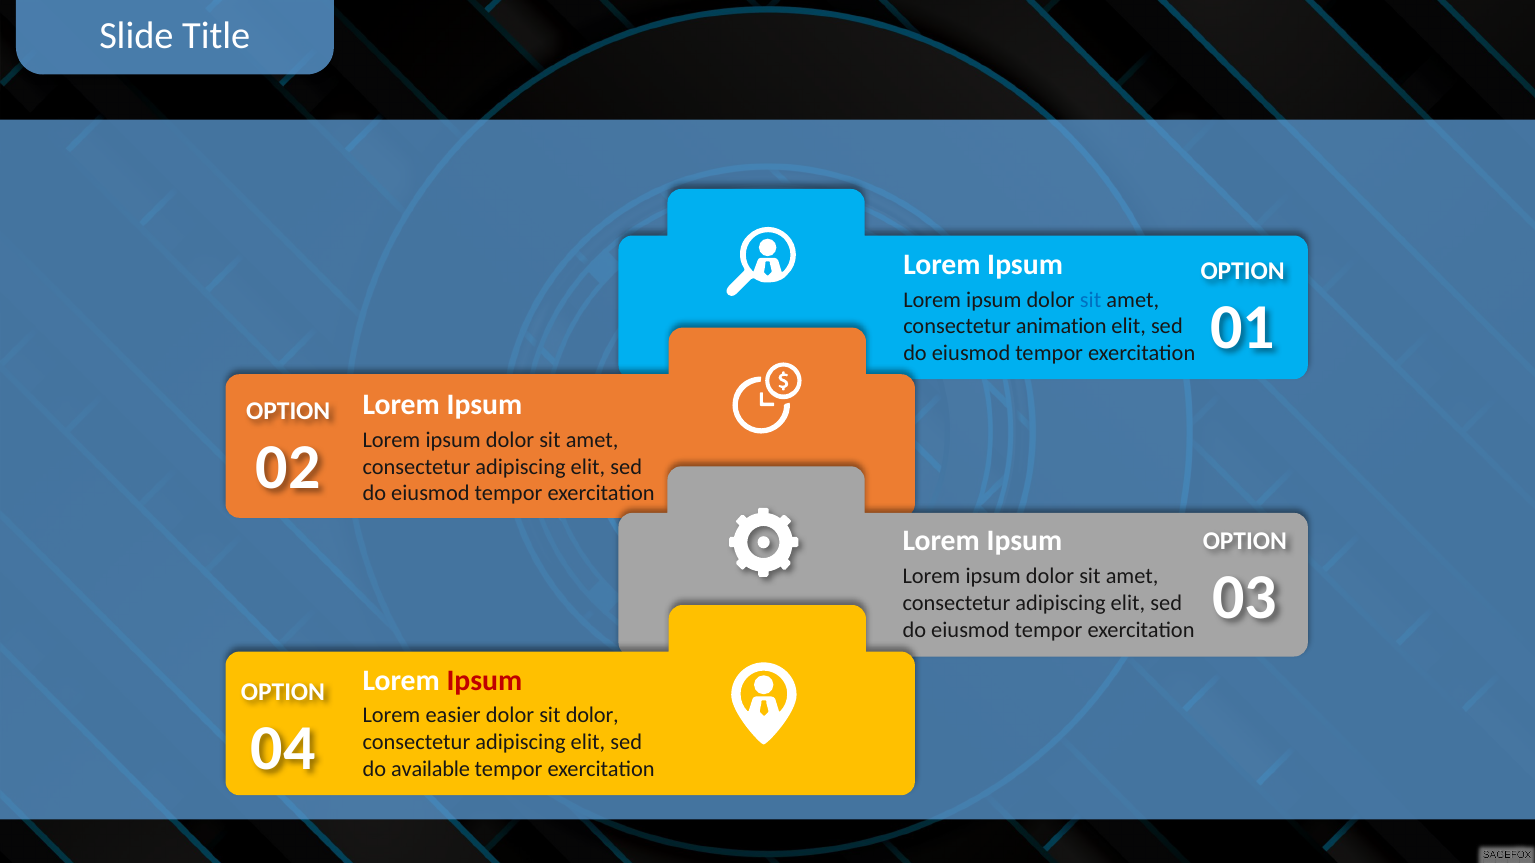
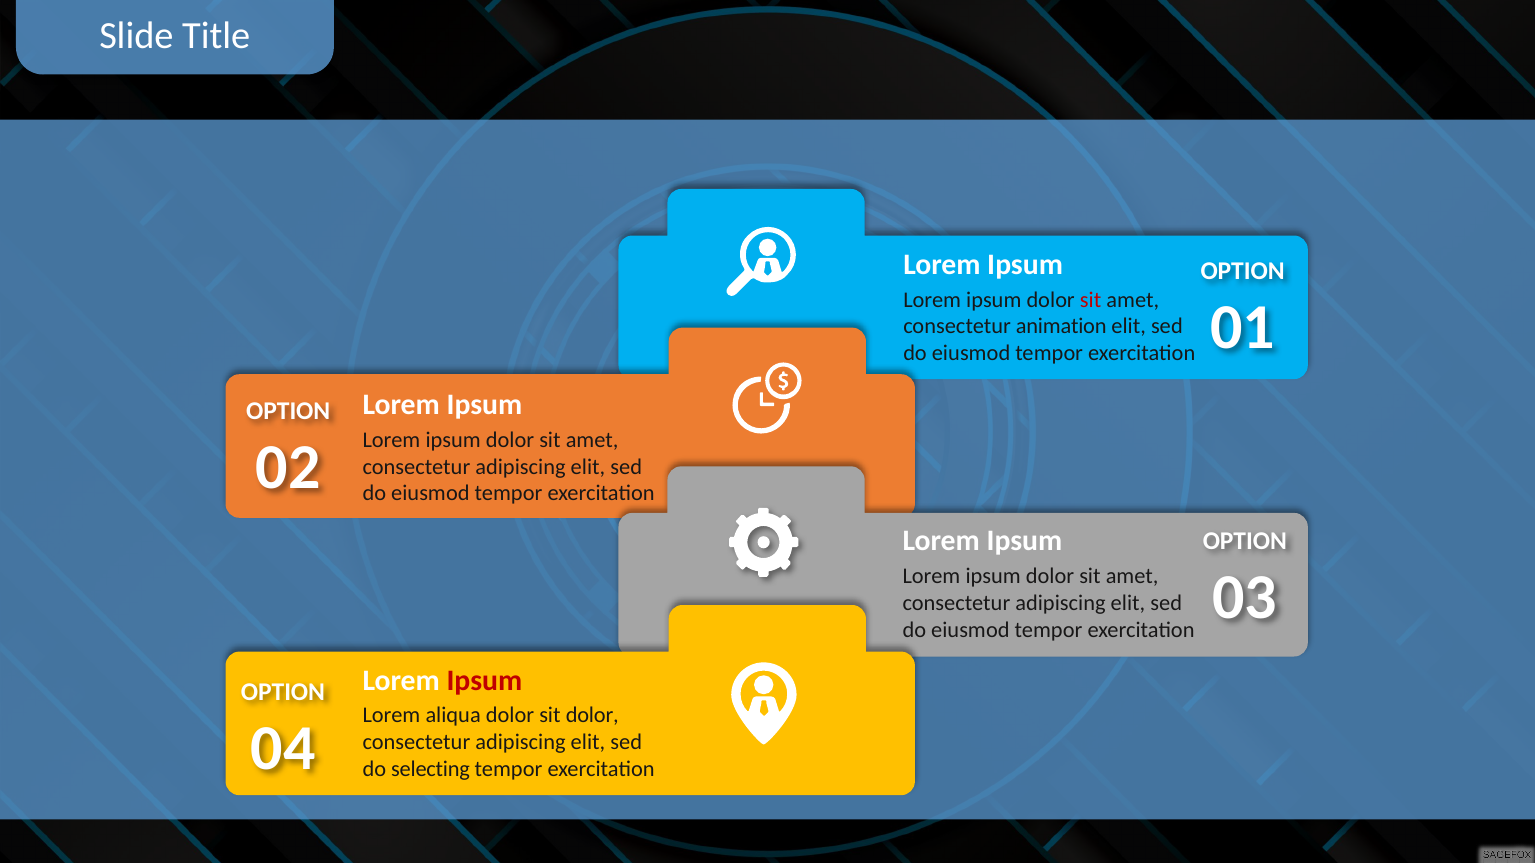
sit colour: blue -> red (1091, 300)
easier: easier -> aliqua (453, 716)
available: available -> selecting (431, 770)
